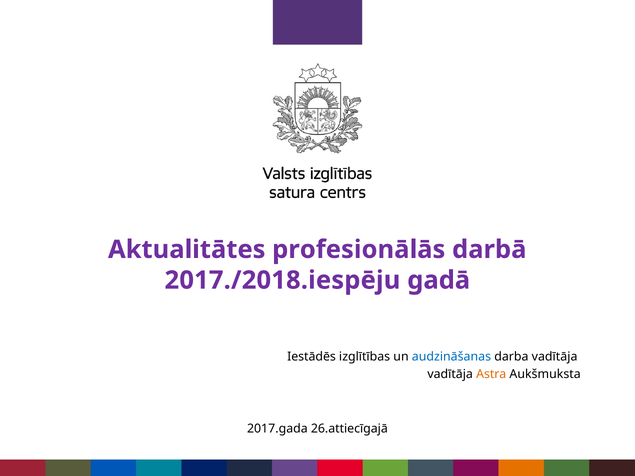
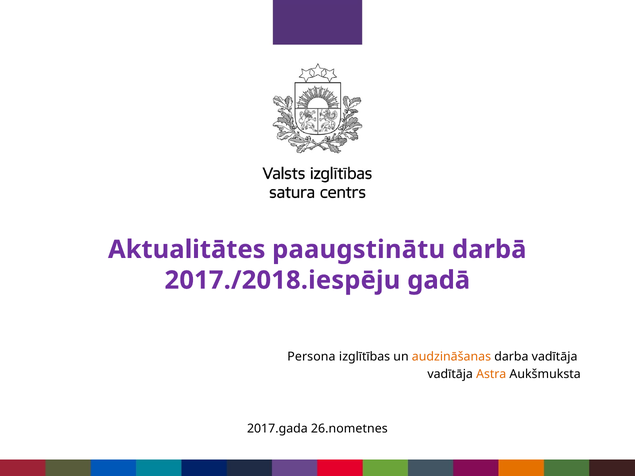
profesionālās: profesionālās -> paaugstinātu (359, 250)
Iestādēs: Iestādēs -> Persona (311, 357)
audzināšanas colour: blue -> orange (451, 357)
26.attiecīgajā: 26.attiecīgajā -> 26.nometnes (349, 429)
